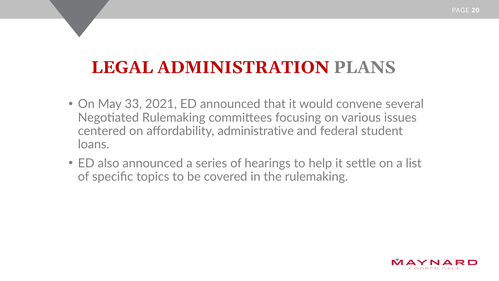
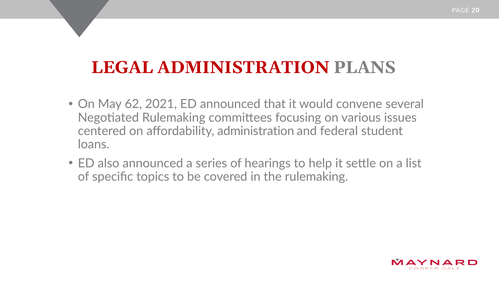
33: 33 -> 62 (133, 104)
affordability administrative: administrative -> administration (256, 131)
